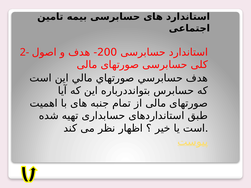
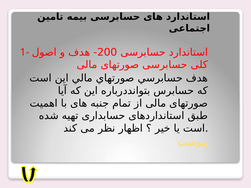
2-: 2- -> 1- (24, 52)
